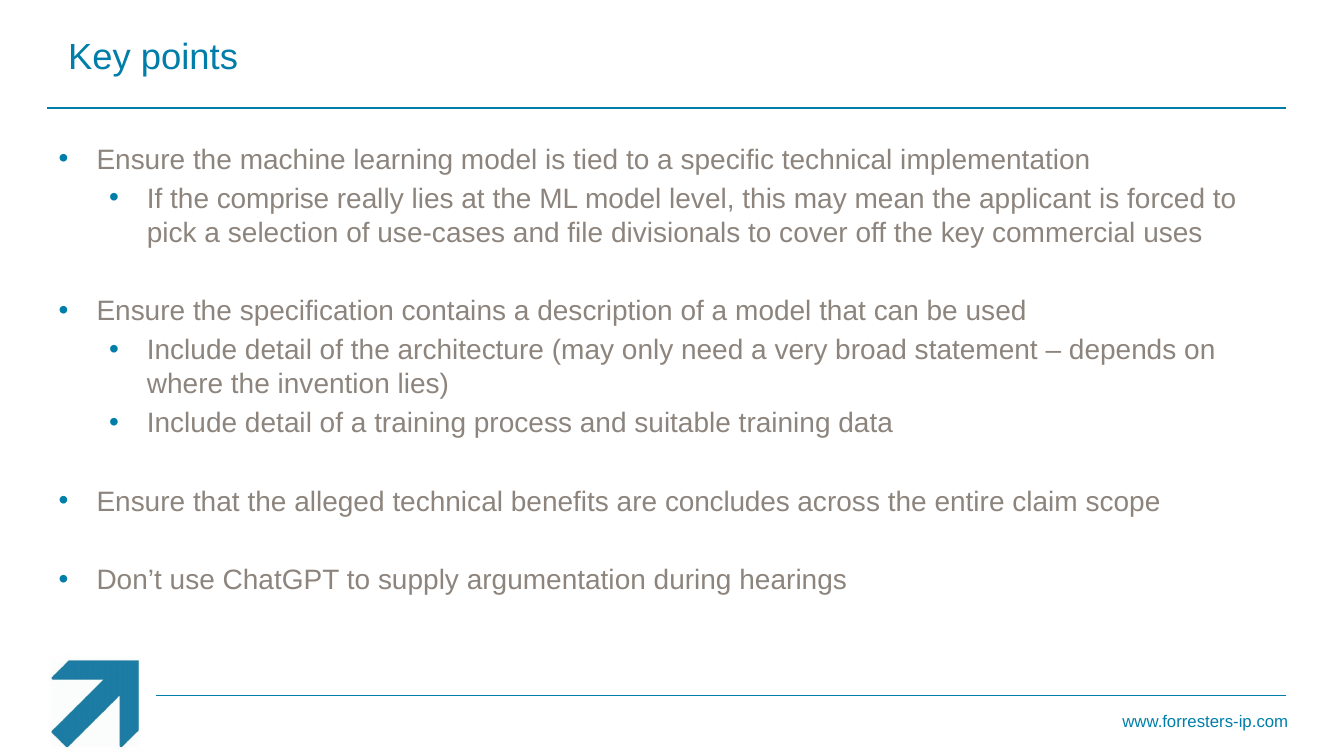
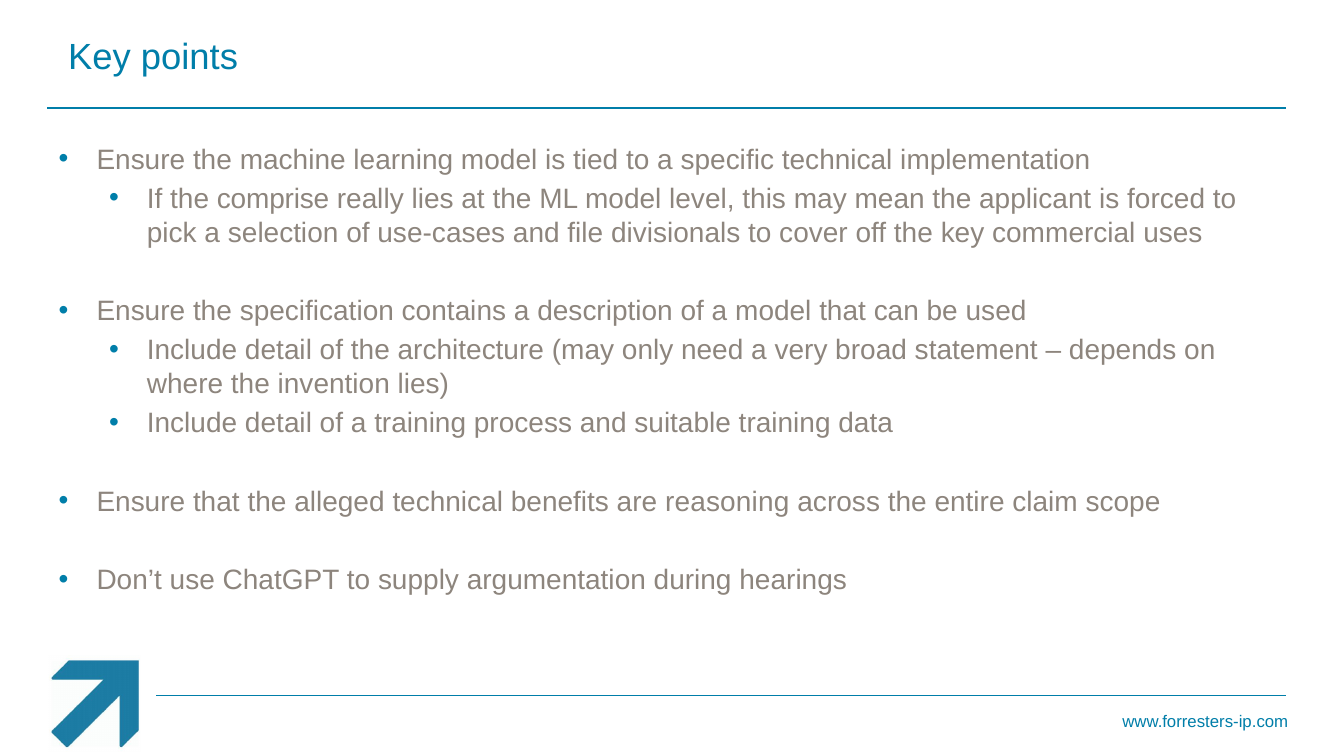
concludes: concludes -> reasoning (727, 502)
